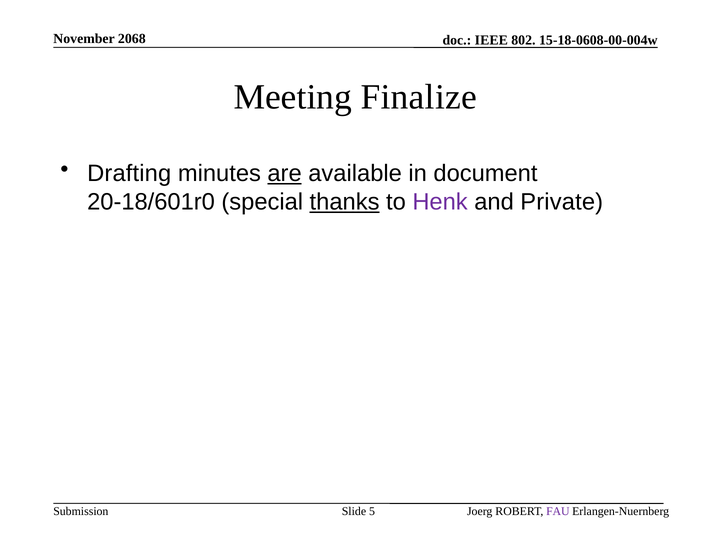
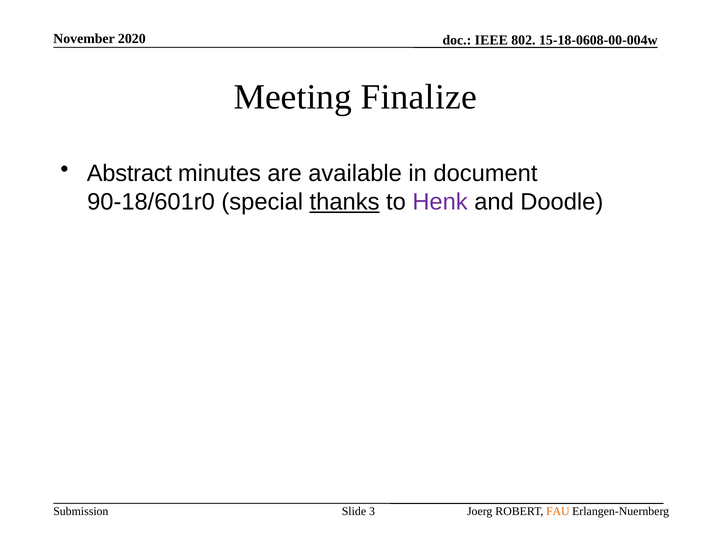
2068: 2068 -> 2020 (132, 39)
Drafting: Drafting -> Abstract (129, 174)
are underline: present -> none (285, 174)
20-18/601r0: 20-18/601r0 -> 90-18/601r0 (151, 202)
Private: Private -> Doodle (562, 202)
5: 5 -> 3 (372, 511)
FAU colour: purple -> orange (558, 511)
